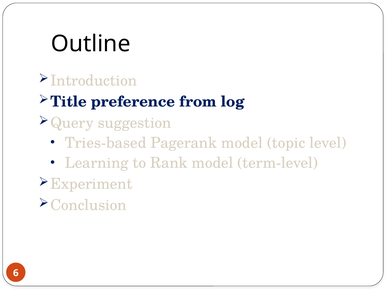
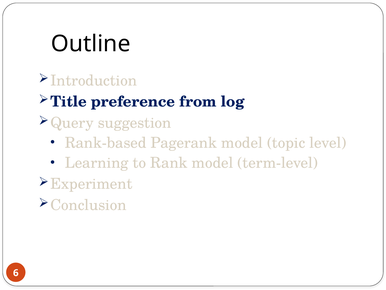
Tries-based: Tries-based -> Rank-based (106, 143)
